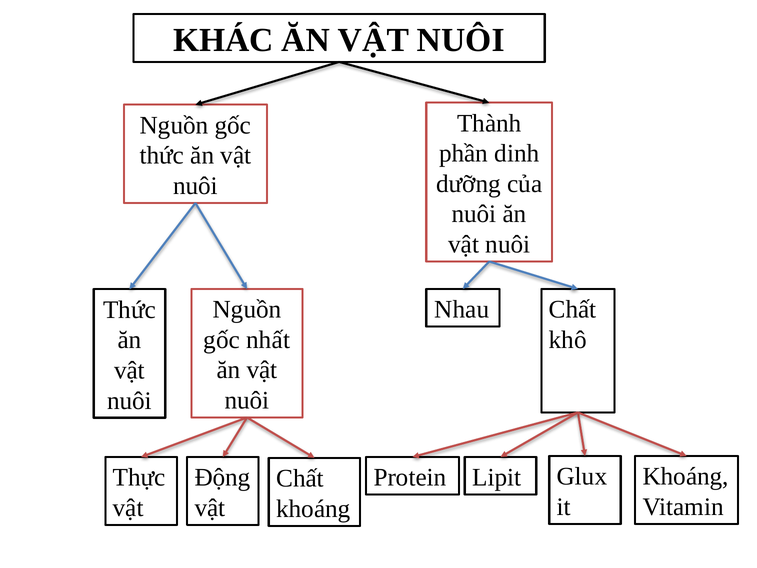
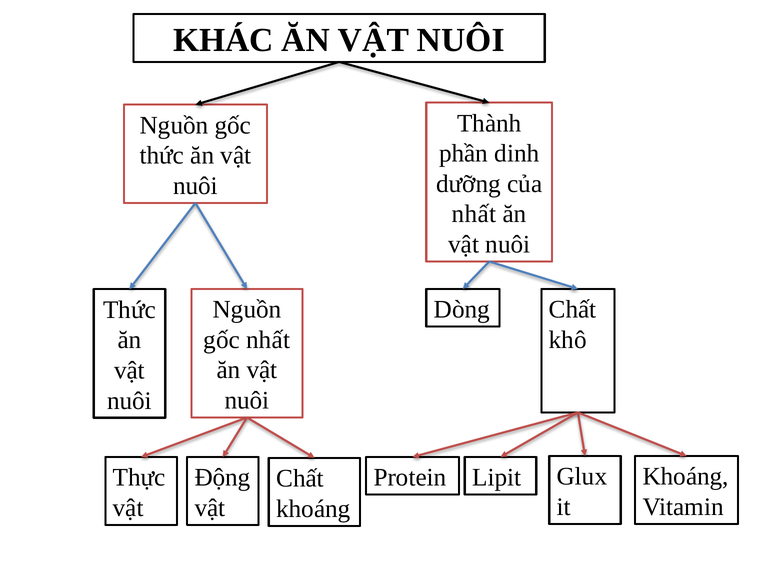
nuôi: nuôi -> nhất (474, 214)
Nhau: Nhau -> Dòng (462, 309)
